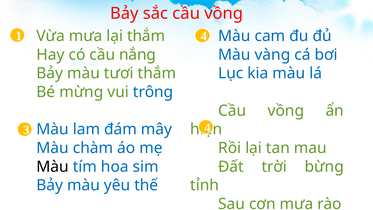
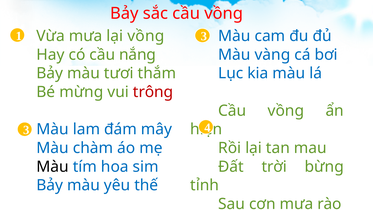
1 4: 4 -> 3 (204, 36)
lại thắm: thắm -> vồng (146, 36)
trông colour: blue -> red (153, 92)
